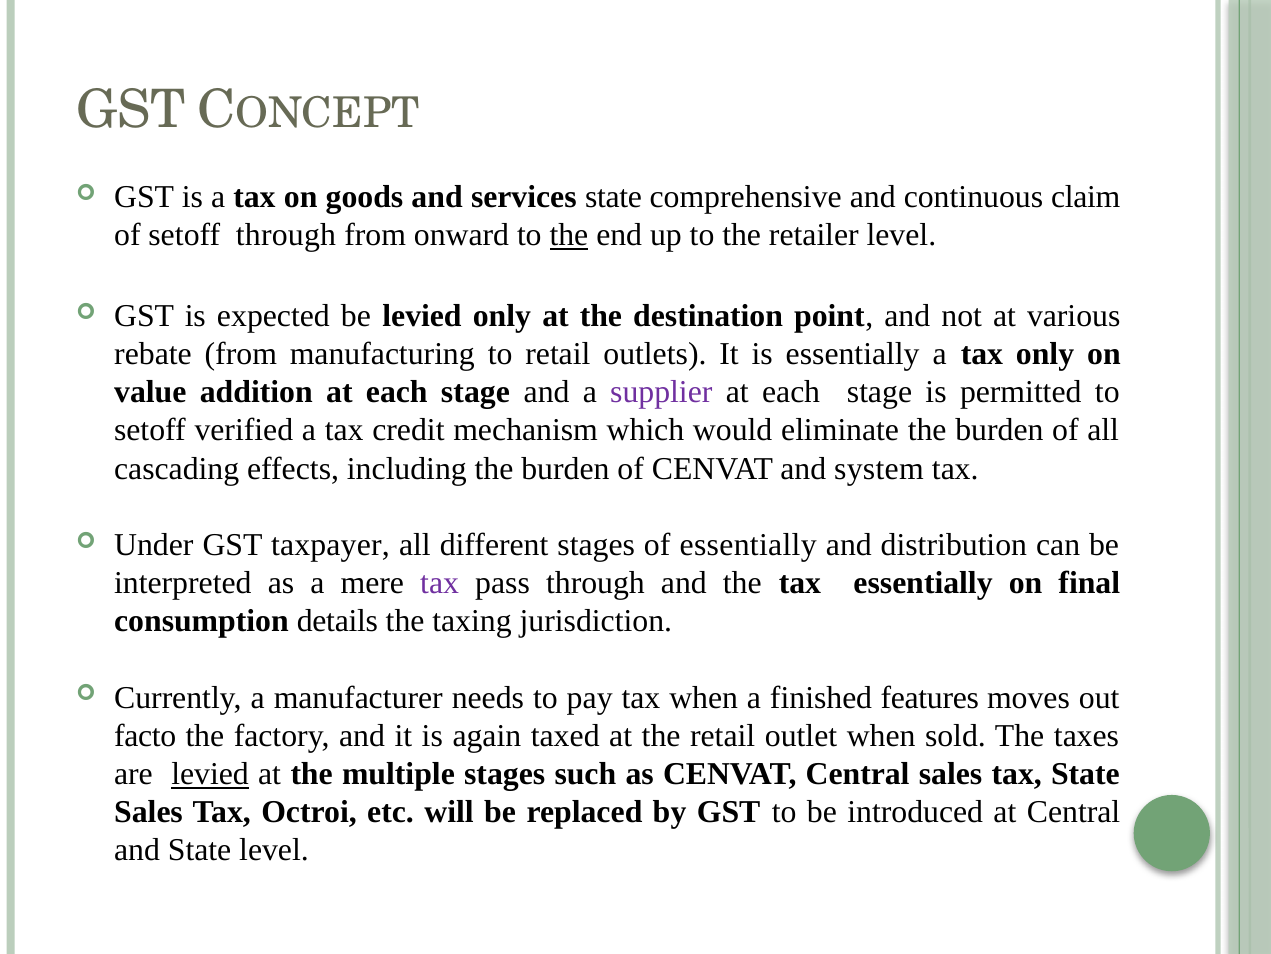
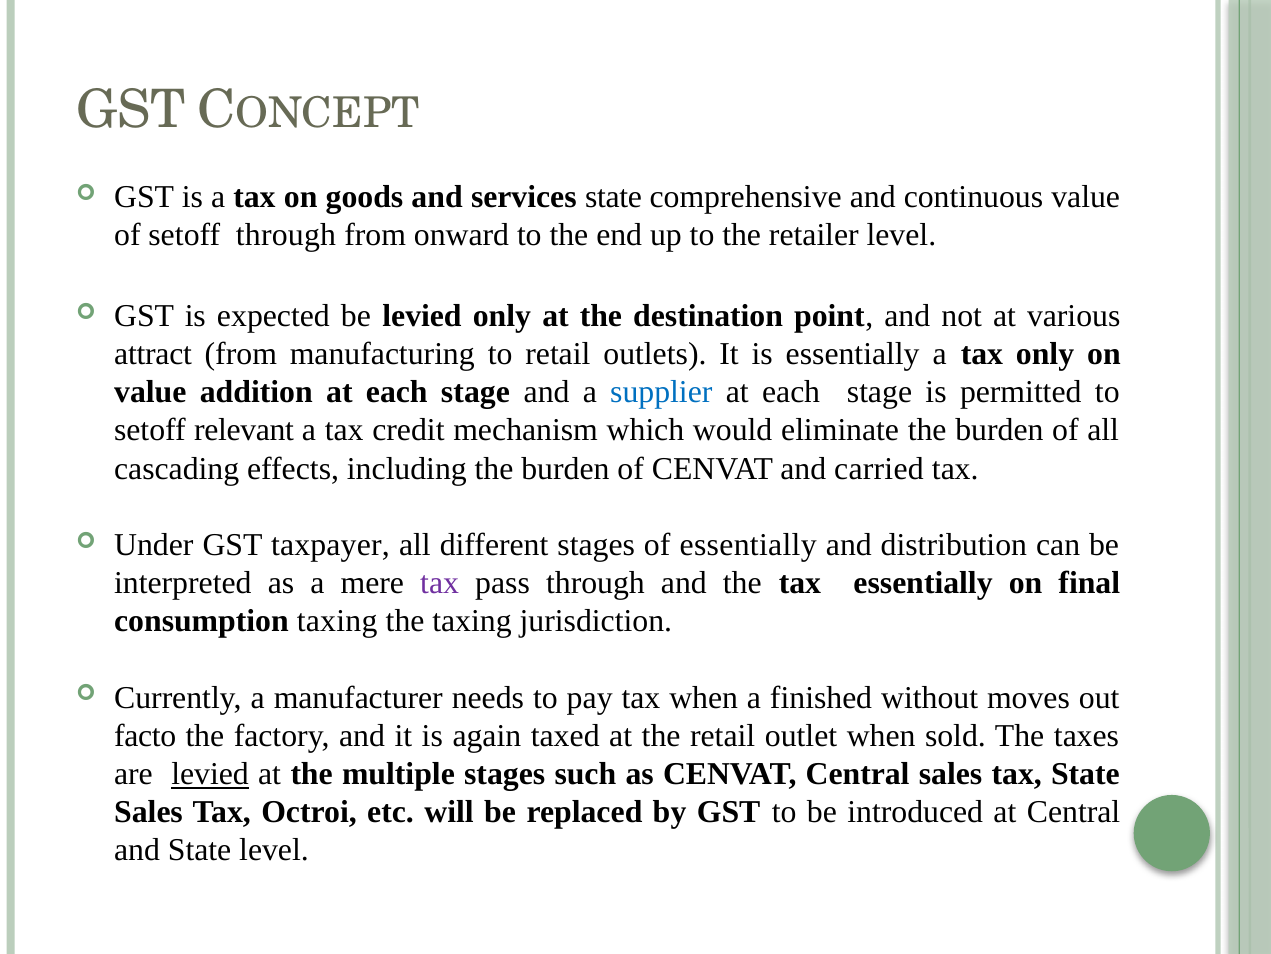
continuous claim: claim -> value (1086, 197)
the underline: present -> none (569, 235)
rebate: rebate -> attract (153, 354)
supplier colour: purple -> blue (661, 392)
verified: verified -> relevant (244, 430)
system: system -> carried (879, 468)
consumption details: details -> taxing (337, 621)
features: features -> without (930, 697)
